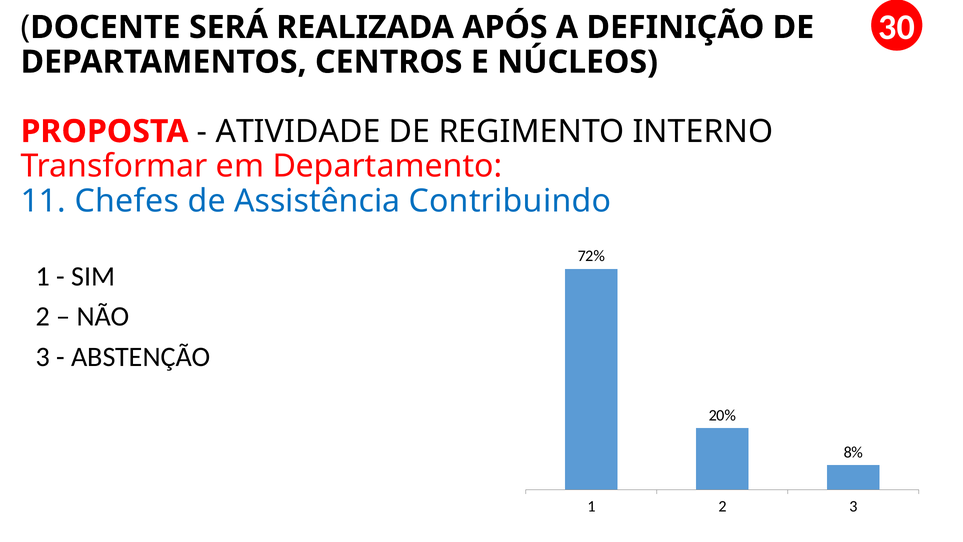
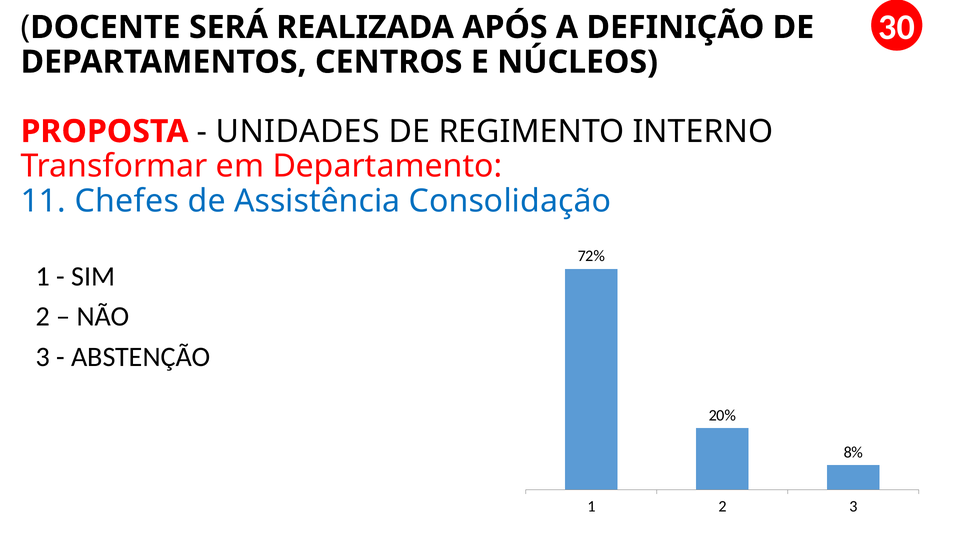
ATIVIDADE: ATIVIDADE -> UNIDADES (298, 131)
Contribuindo: Contribuindo -> Consolidação (510, 201)
